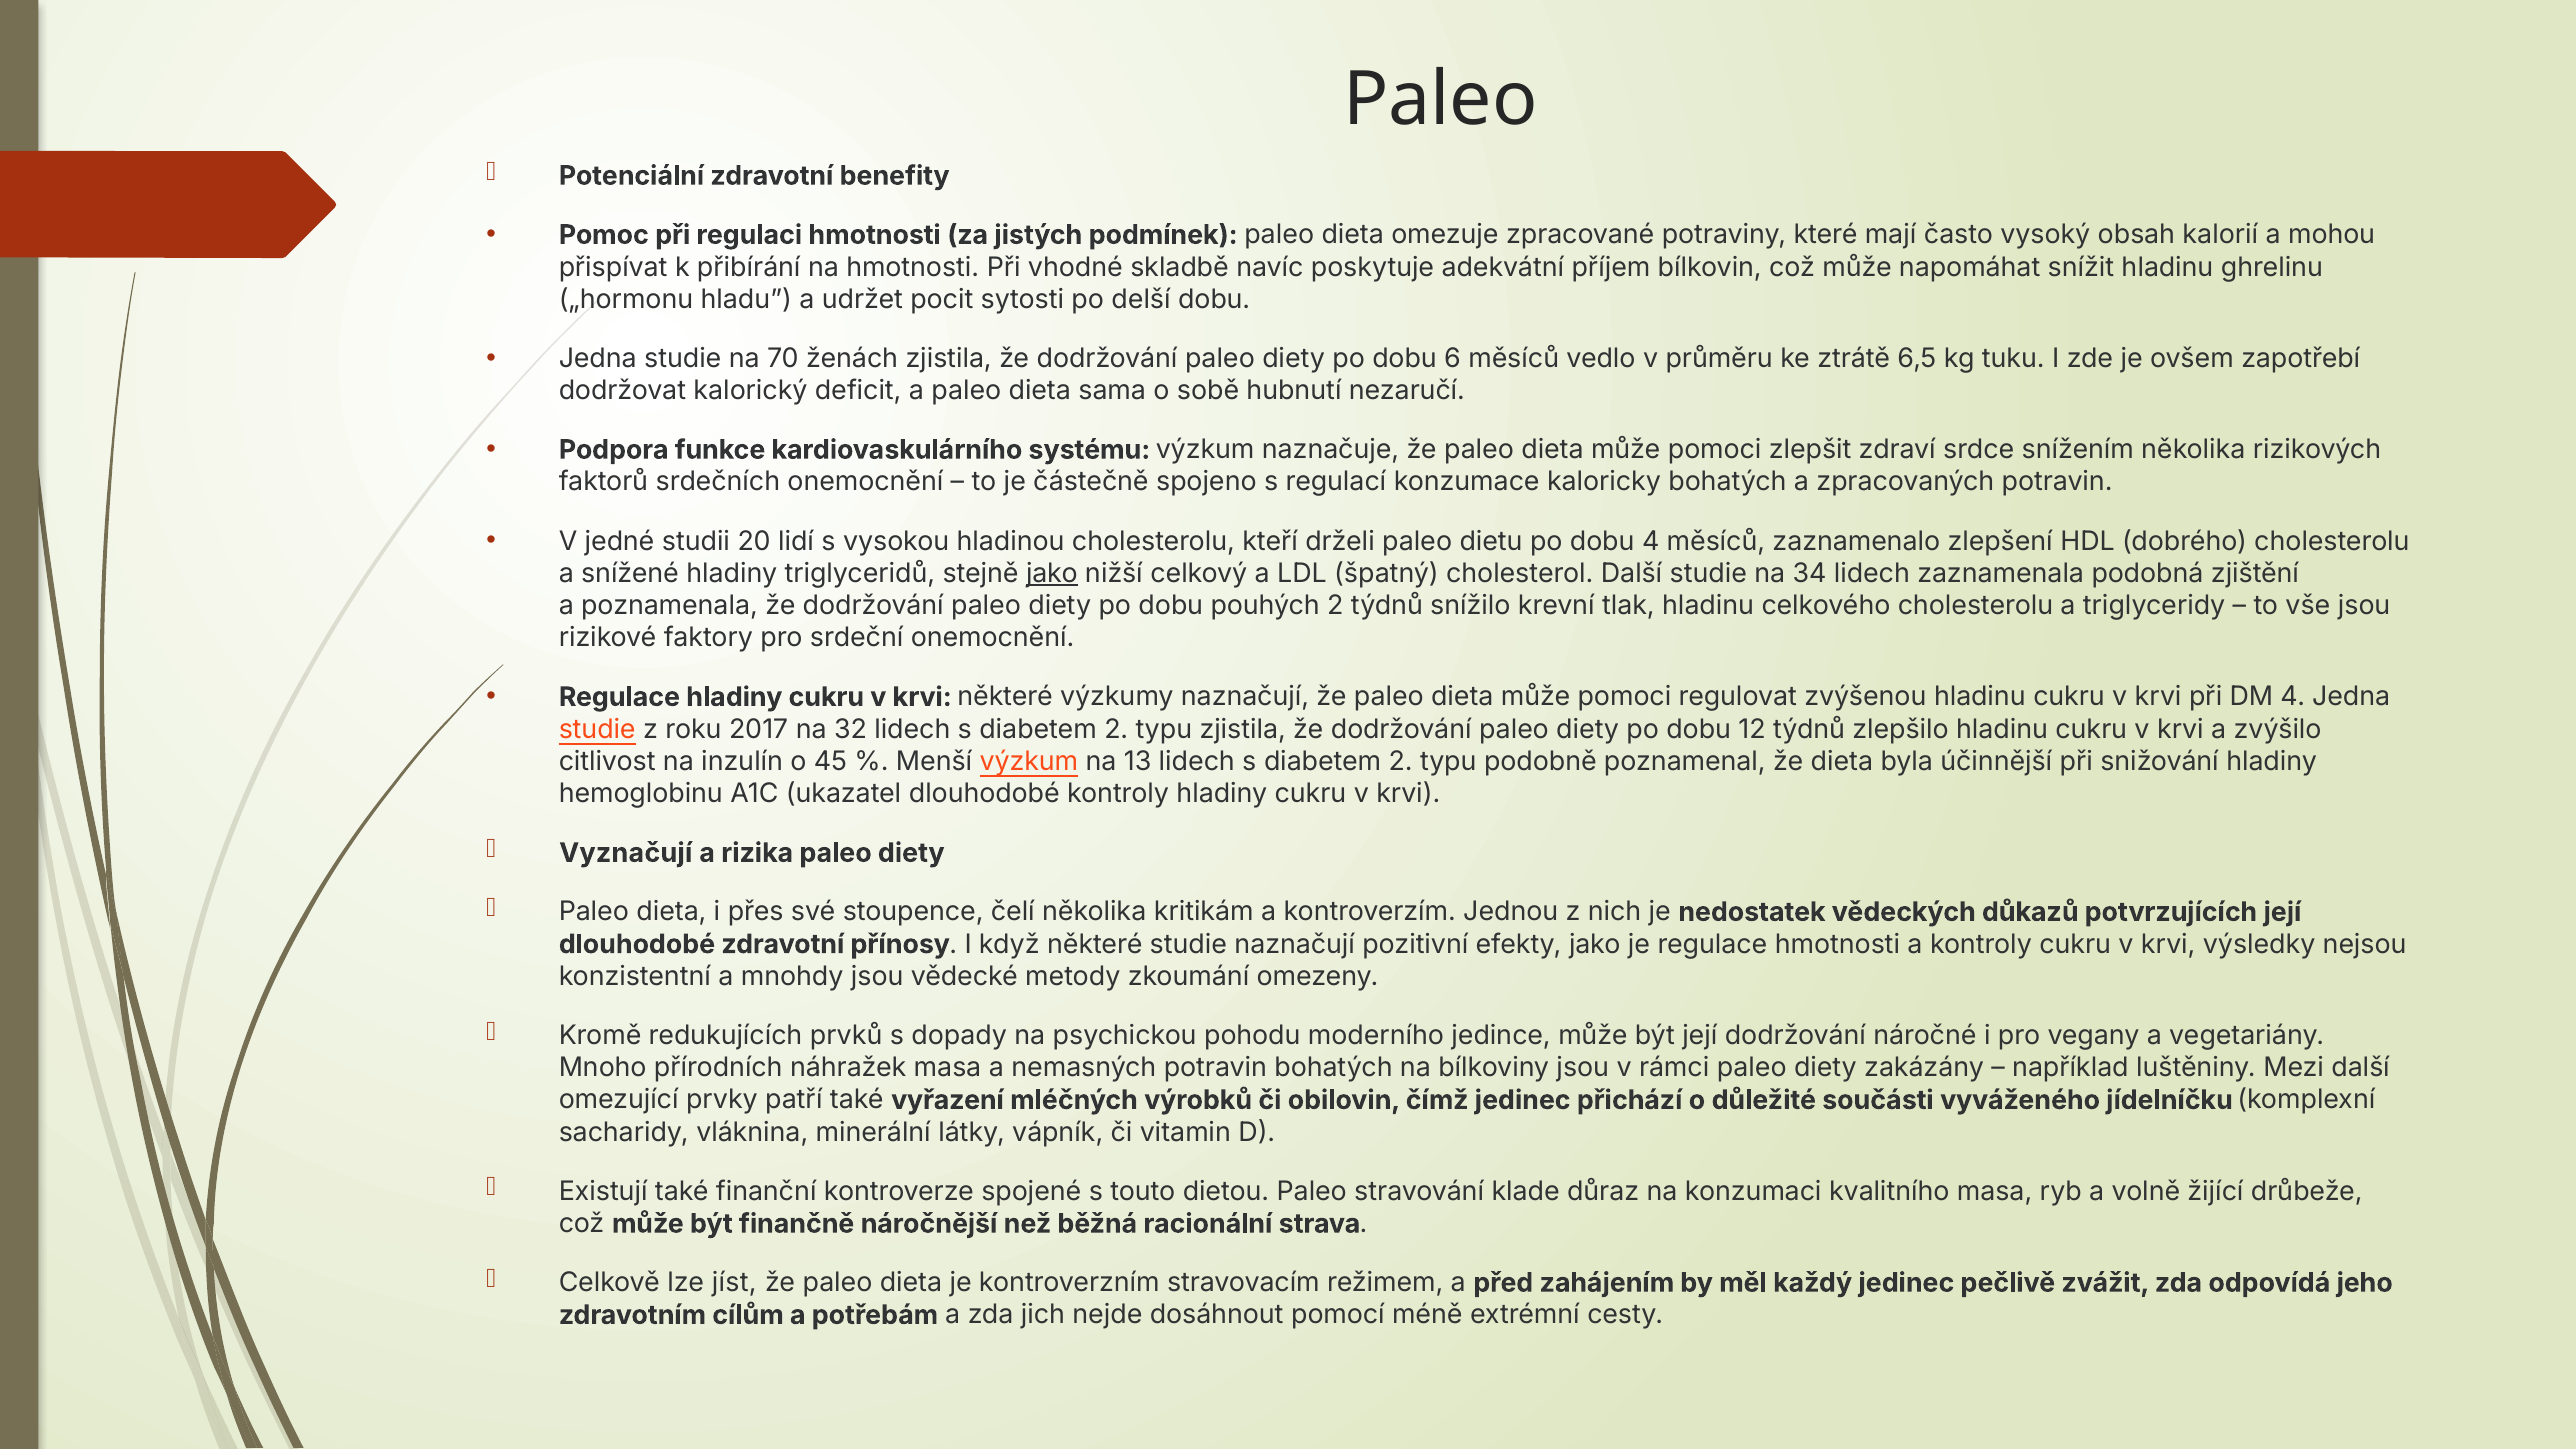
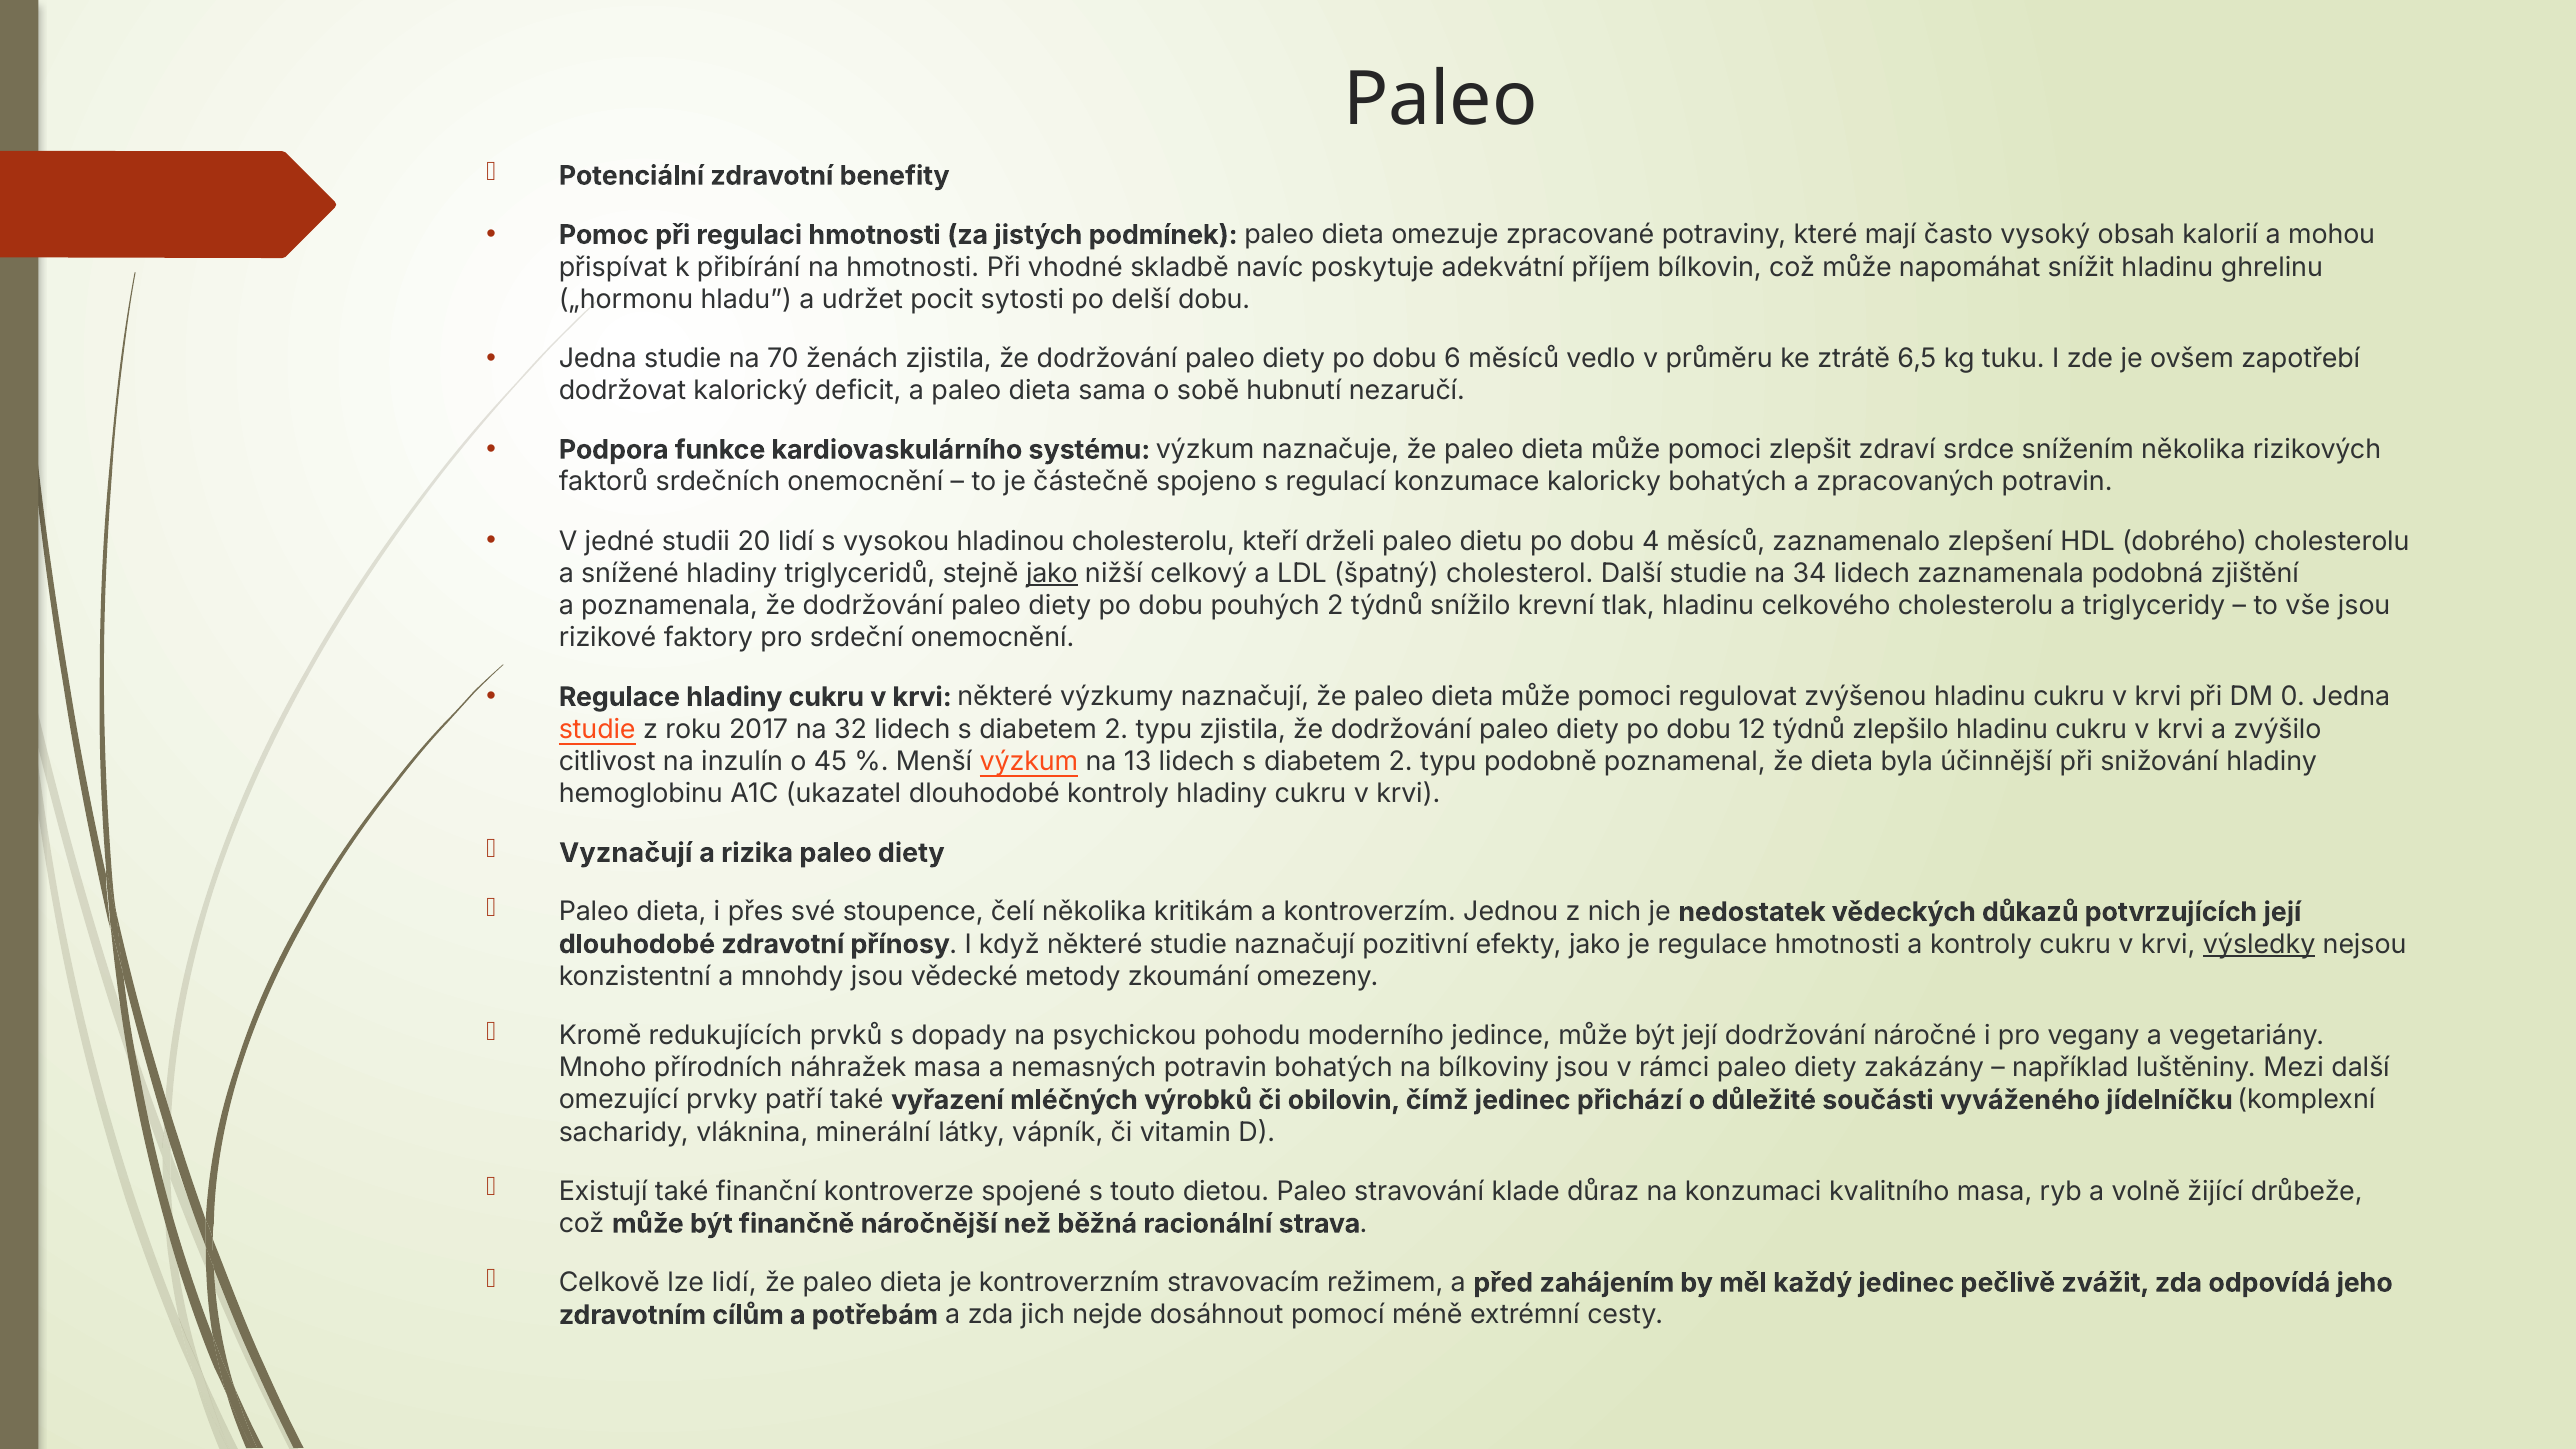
DM 4: 4 -> 0 (2293, 697)
výsledky underline: none -> present (2259, 944)
lze jíst: jíst -> lidí (734, 1283)
